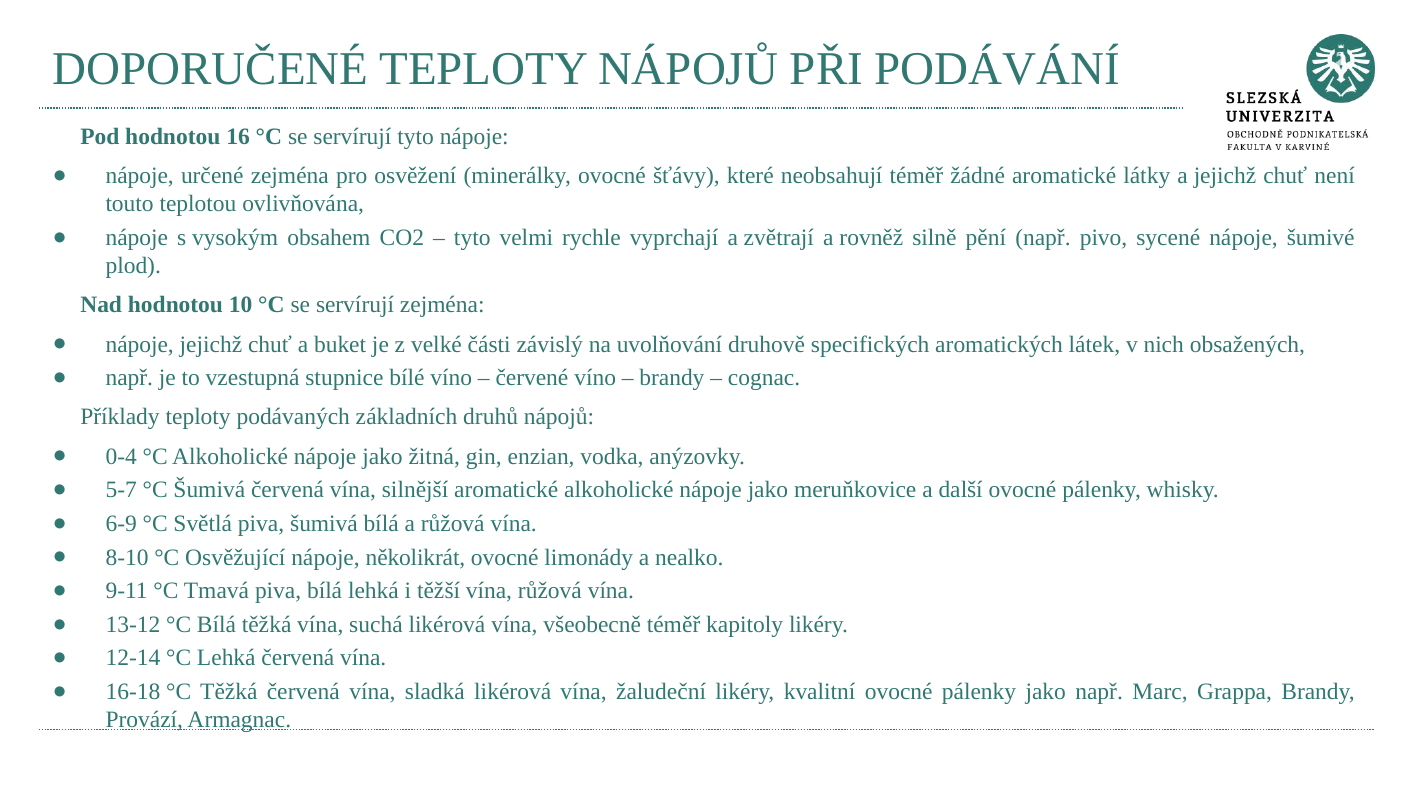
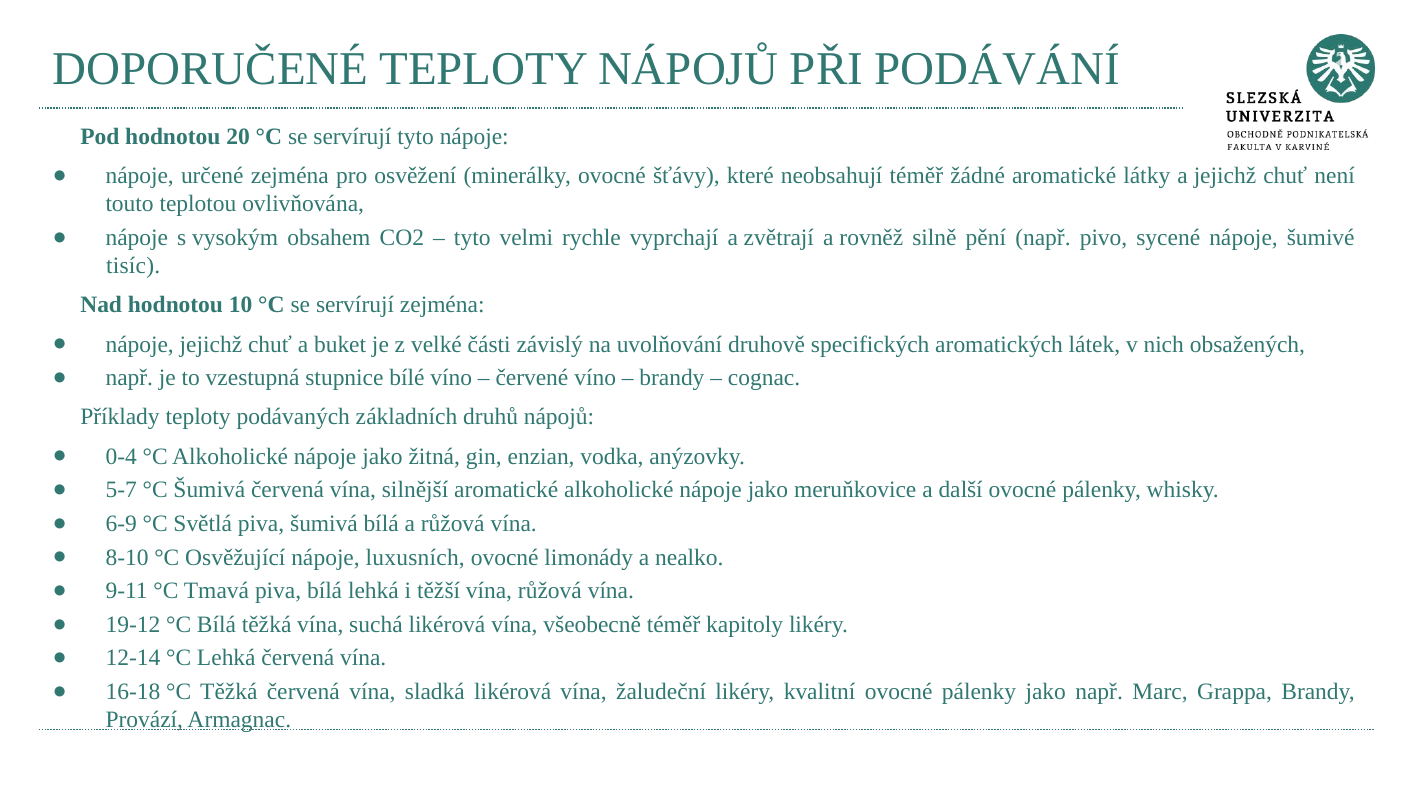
16: 16 -> 20 (238, 137)
plod: plod -> tisíc (133, 266)
několikrát: několikrát -> luxusních (415, 557)
13-12: 13-12 -> 19-12 (133, 625)
